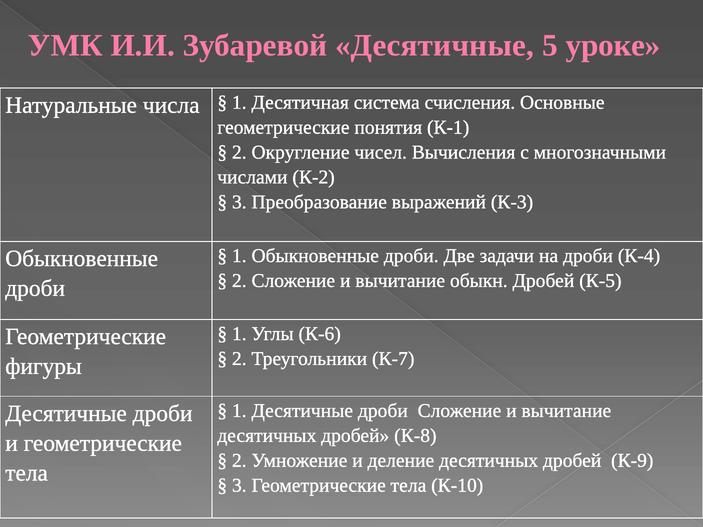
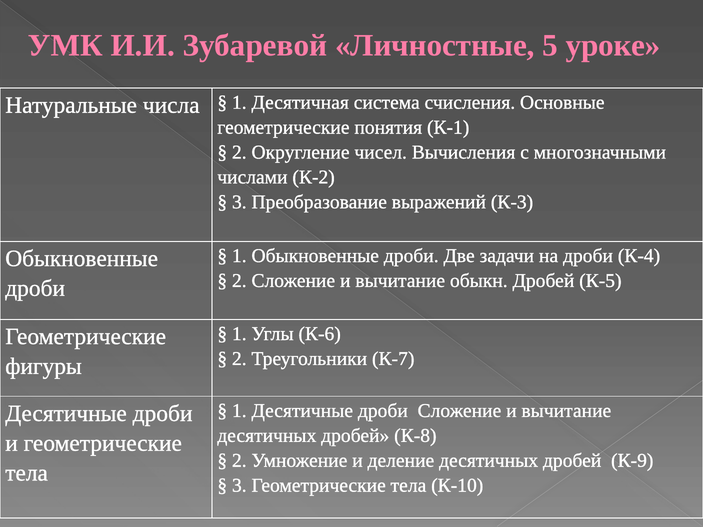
Зубаревой Десятичные: Десятичные -> Личностные (435, 45)
